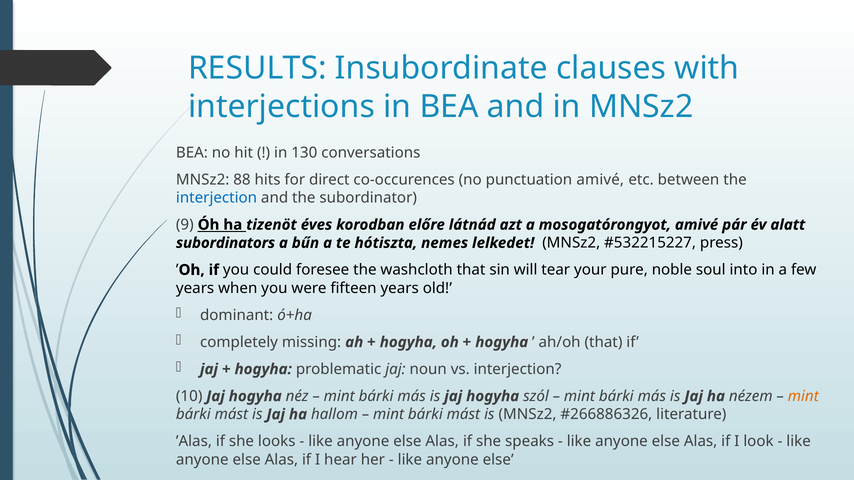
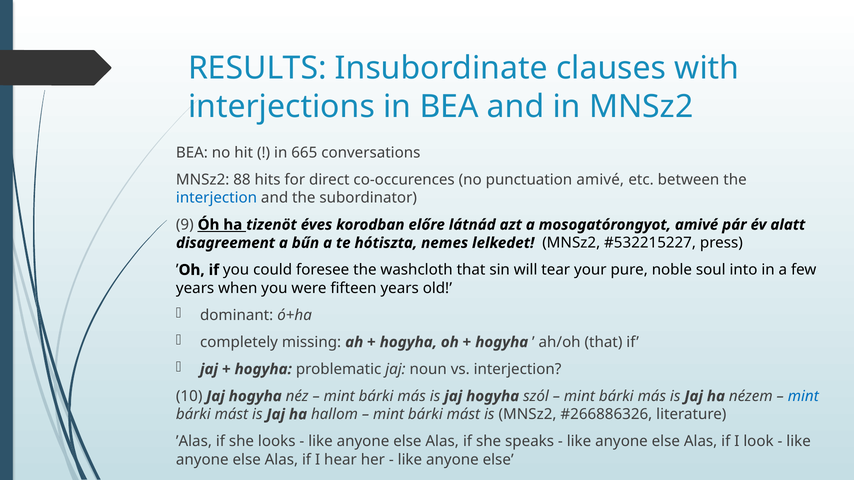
130: 130 -> 665 (304, 153)
subordinators: subordinators -> disagreement (225, 243)
mint colour: orange -> blue (803, 397)
